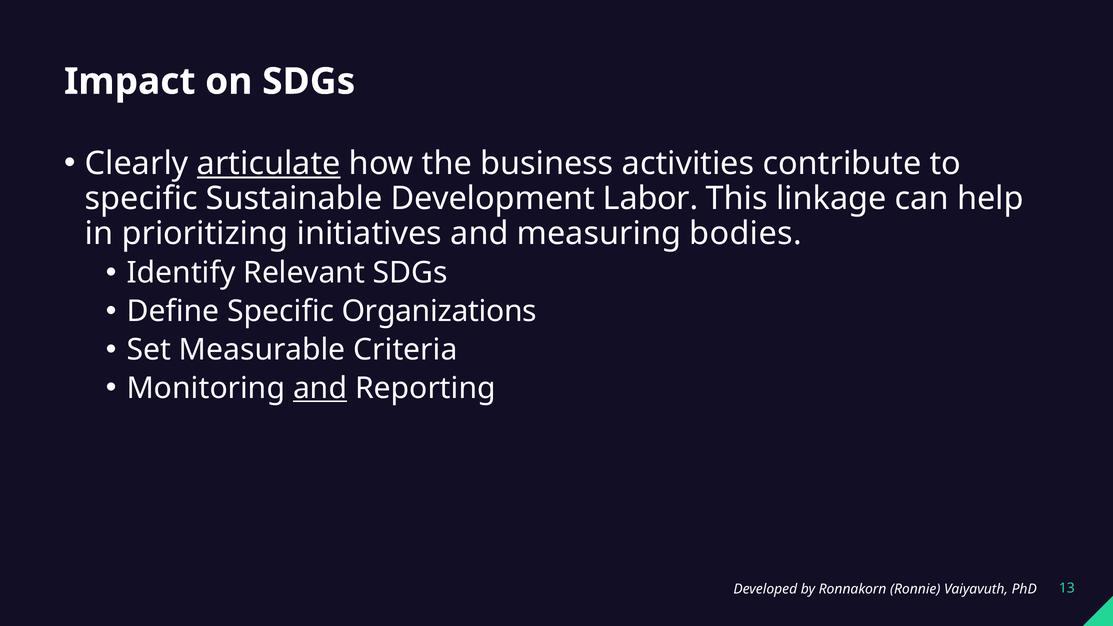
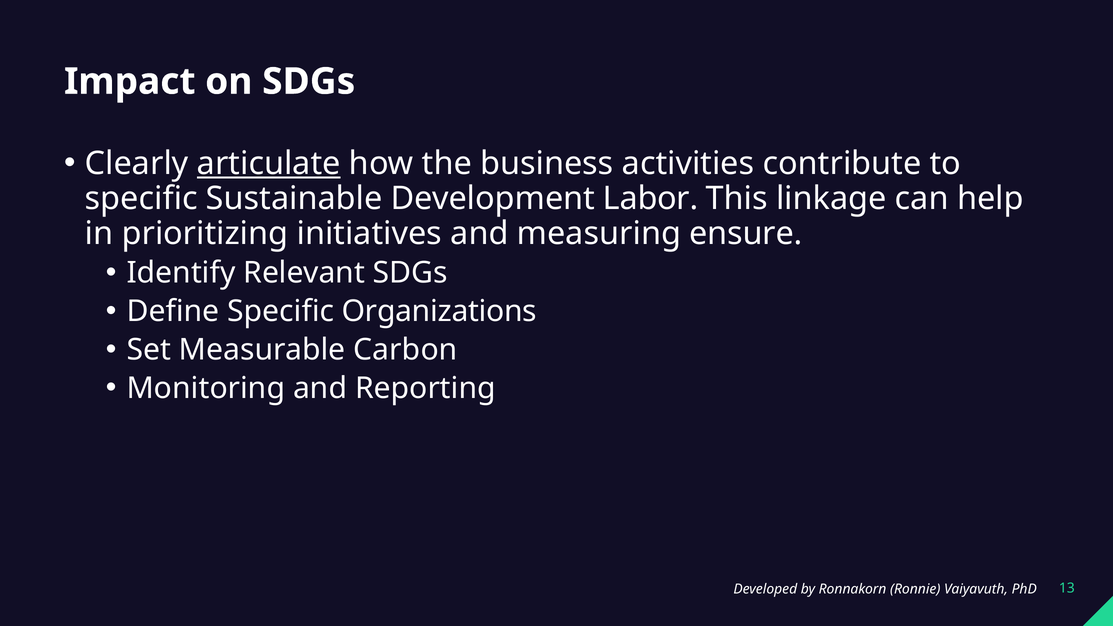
bodies: bodies -> ensure (746, 233)
Criteria: Criteria -> Carbon (405, 350)
and underline: present -> none (320, 388)
